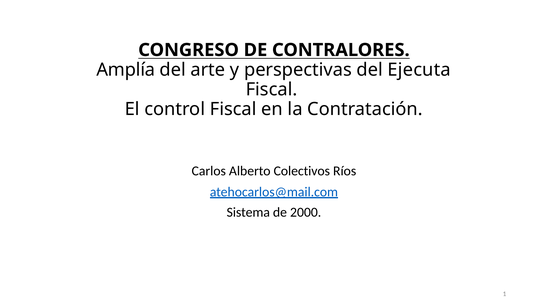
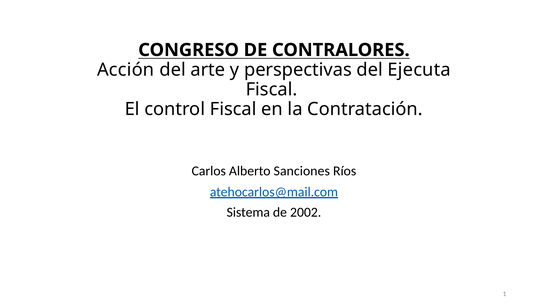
Amplía: Amplía -> Acción (126, 70)
Colectivos: Colectivos -> Sanciones (302, 171)
2000: 2000 -> 2002 (306, 213)
